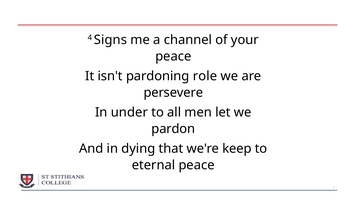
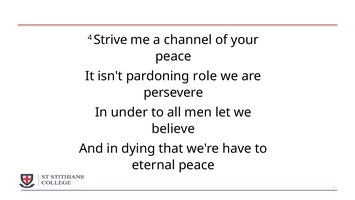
Signs: Signs -> Strive (111, 40)
pardon: pardon -> believe (173, 129)
keep: keep -> have (237, 148)
